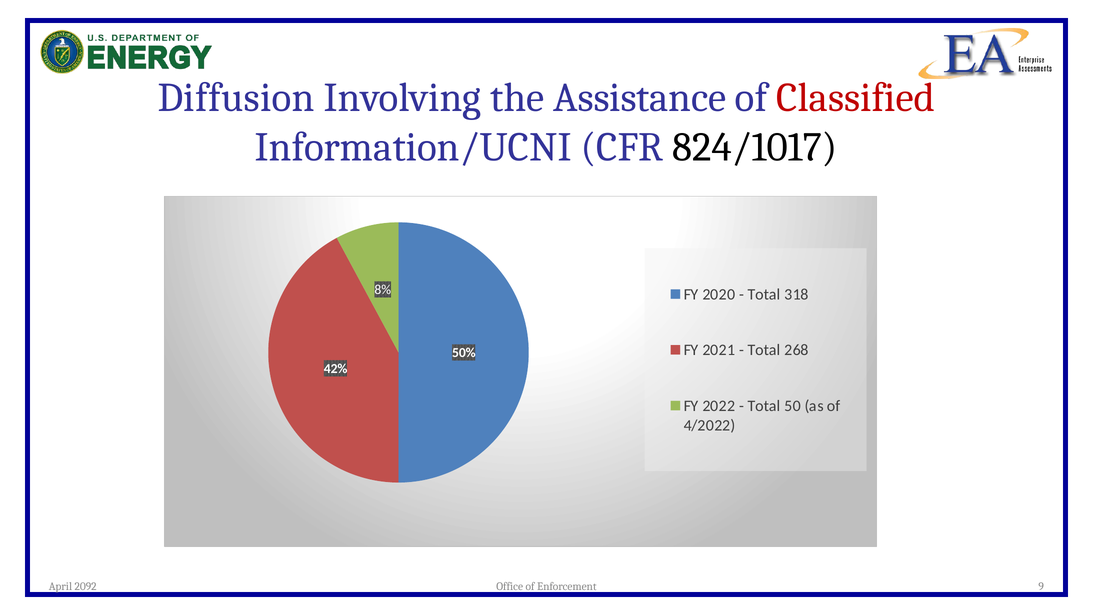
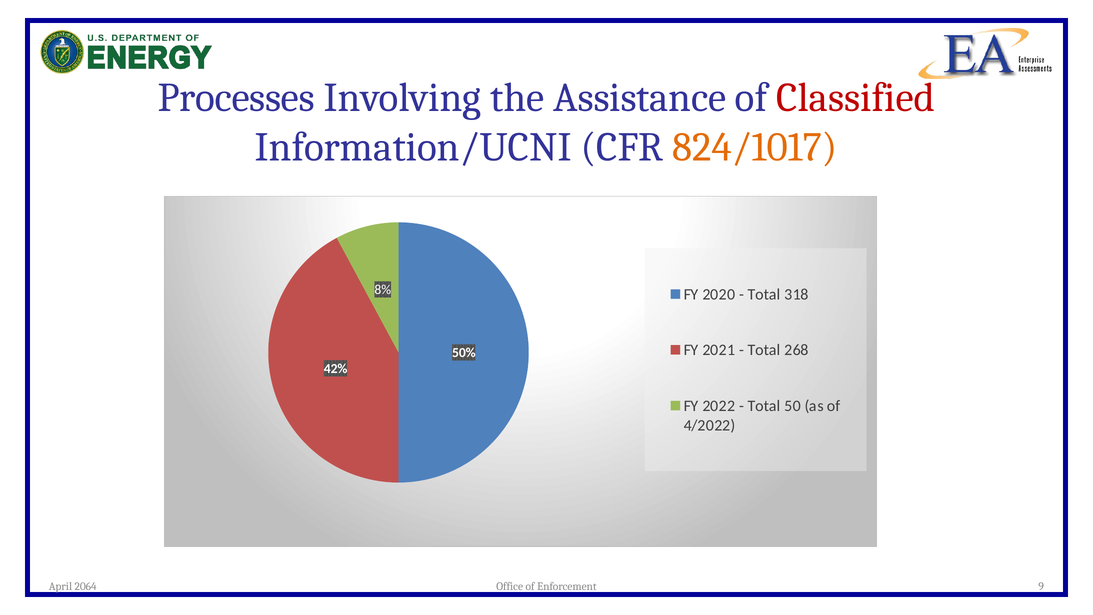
Diffusion: Diffusion -> Processes (236, 98)
824/1017 colour: black -> orange (755, 147)
2092: 2092 -> 2064 (86, 586)
